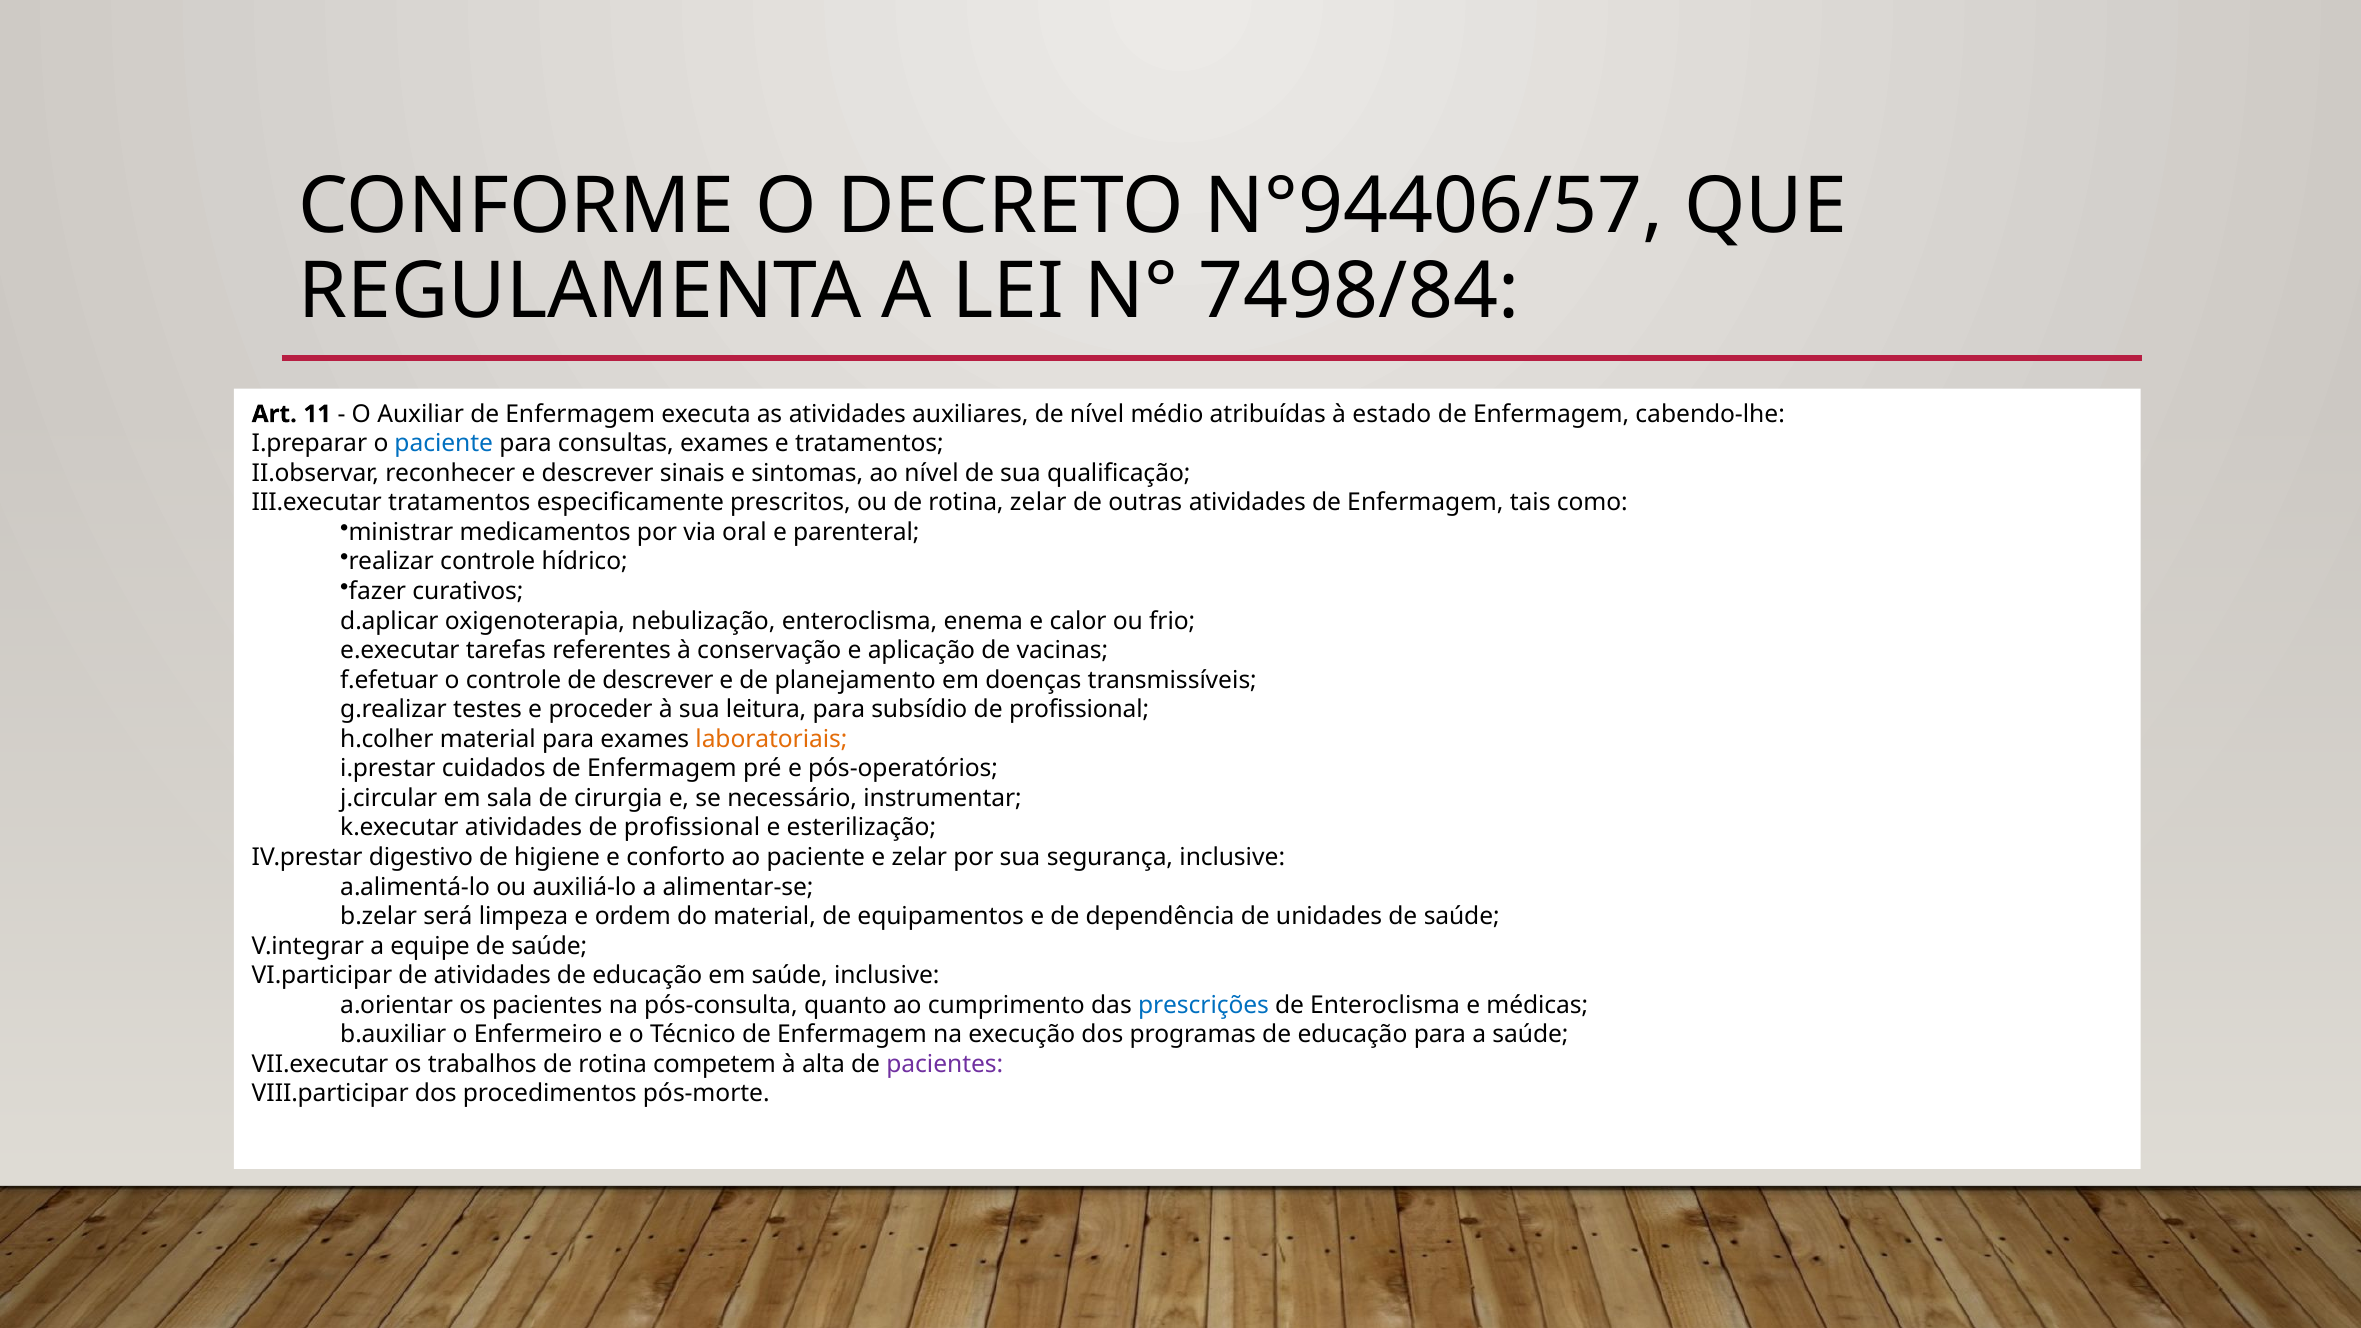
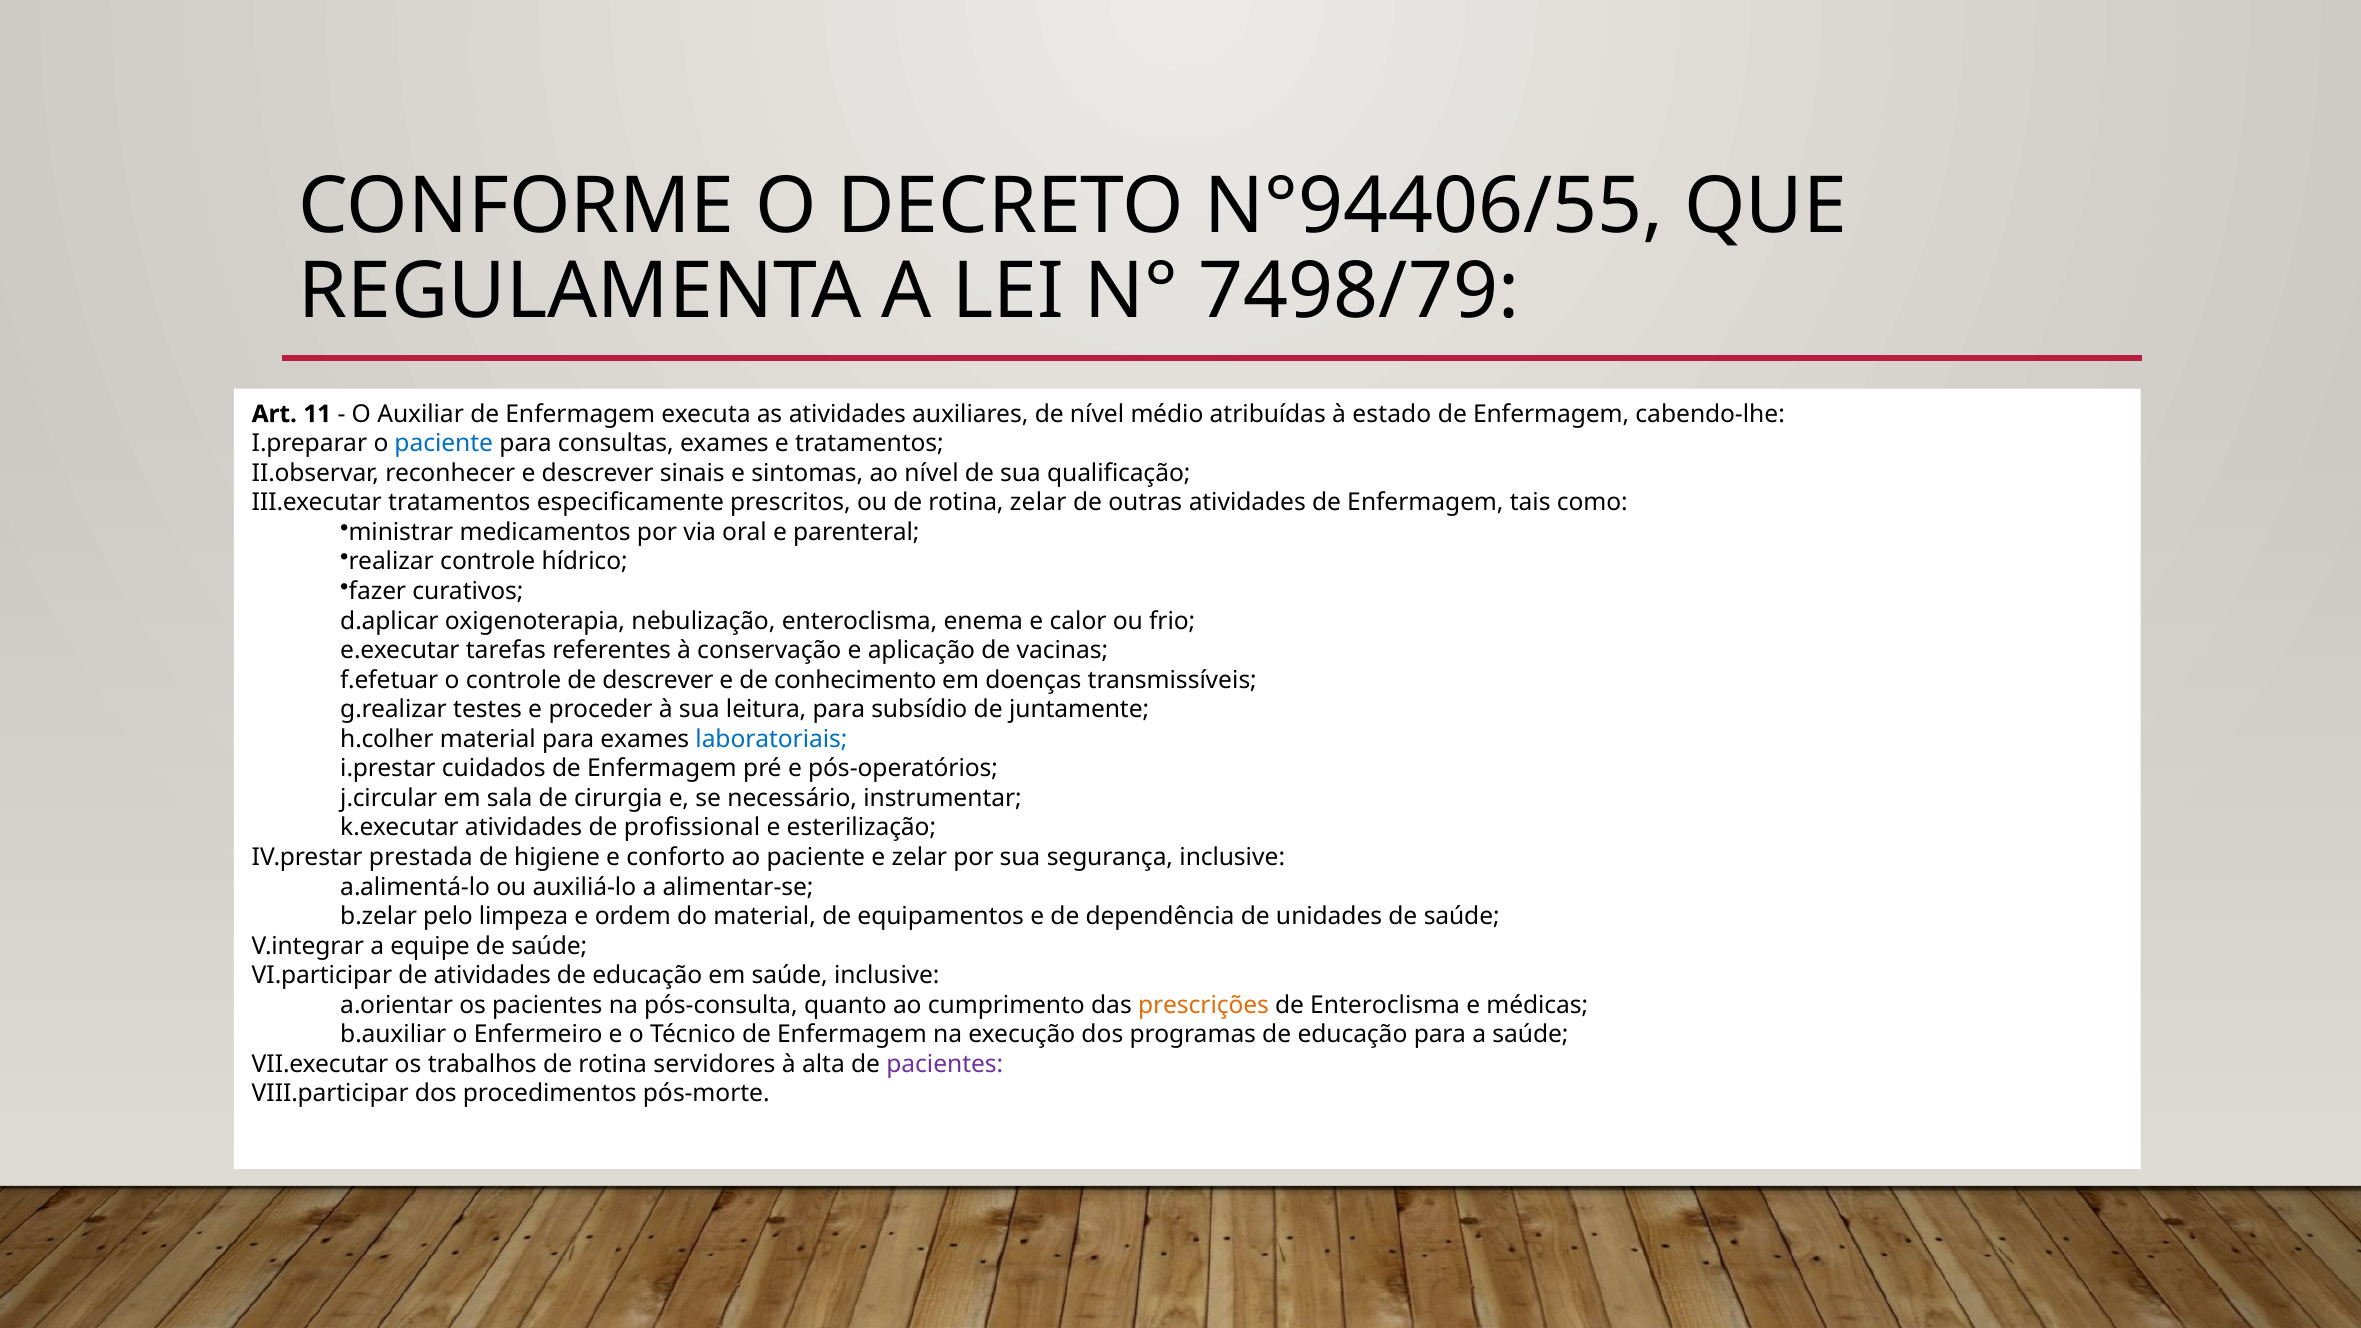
N°94406/57: N°94406/57 -> N°94406/55 (1434, 207)
7498/84: 7498/84 -> 7498/79 (1359, 292)
planejamento: planejamento -> conhecimento (855, 680)
subsídio de profissional: profissional -> juntamente (1079, 710)
laboratoriais colour: orange -> blue (771, 739)
digestivo: digestivo -> prestada (421, 857)
será: será -> pelo (448, 917)
prescrições colour: blue -> orange (1203, 1005)
competem: competem -> servidores (714, 1064)
